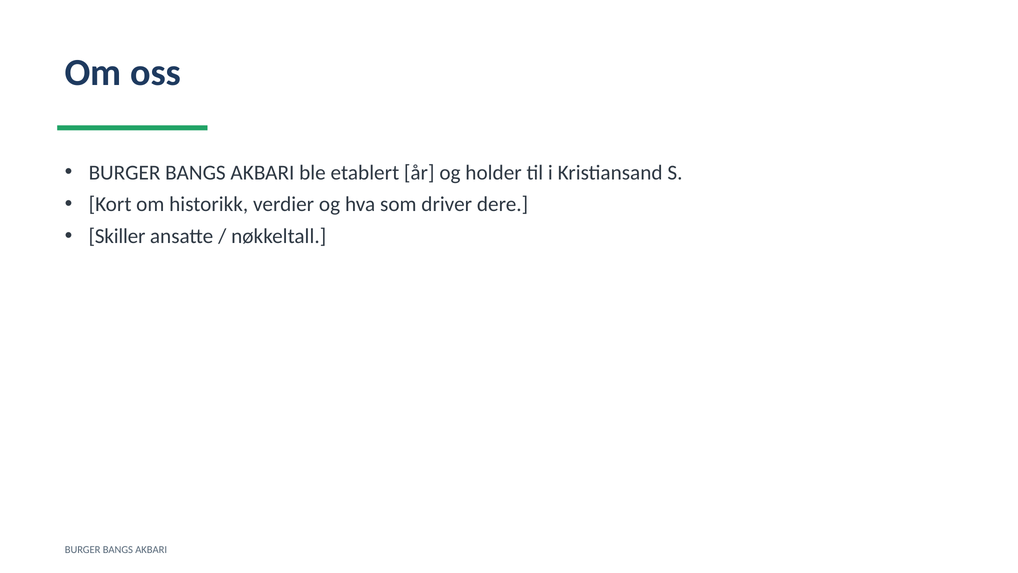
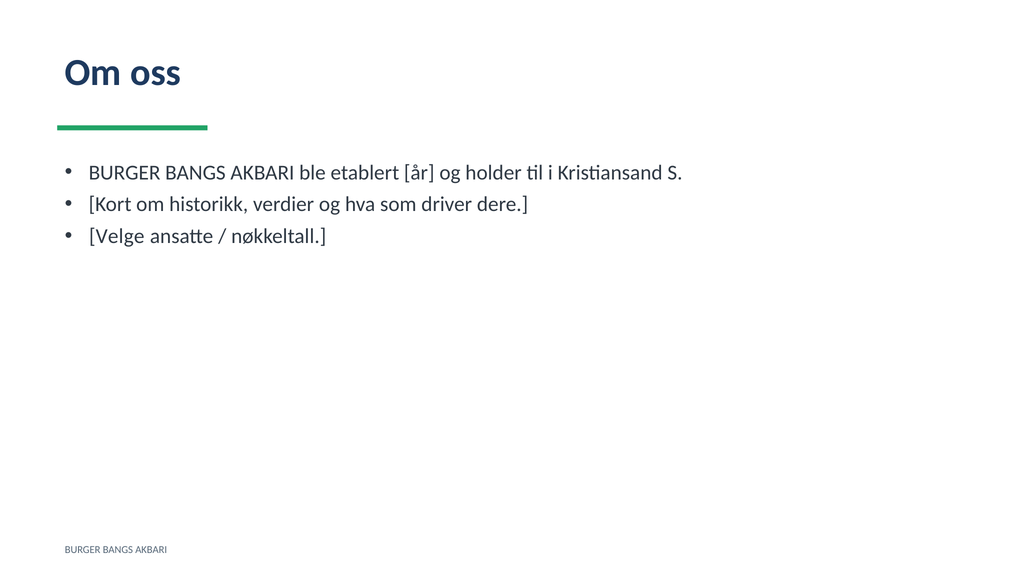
Skiller: Skiller -> Velge (117, 236)
